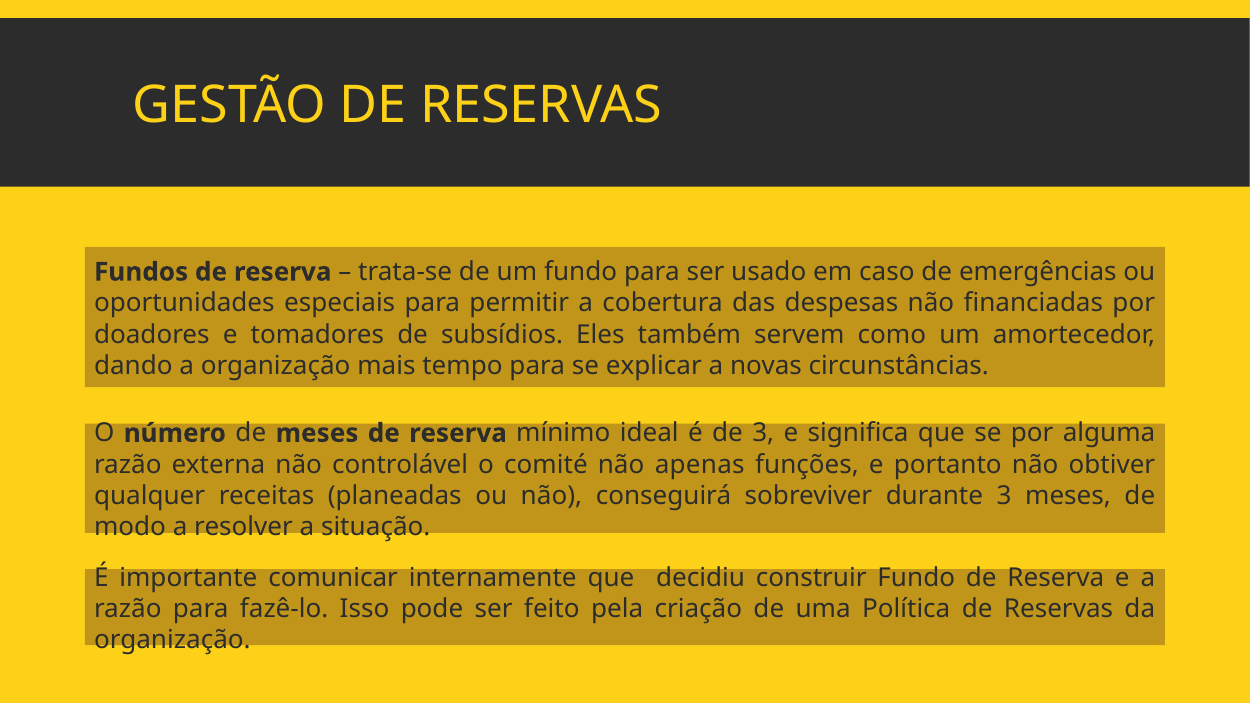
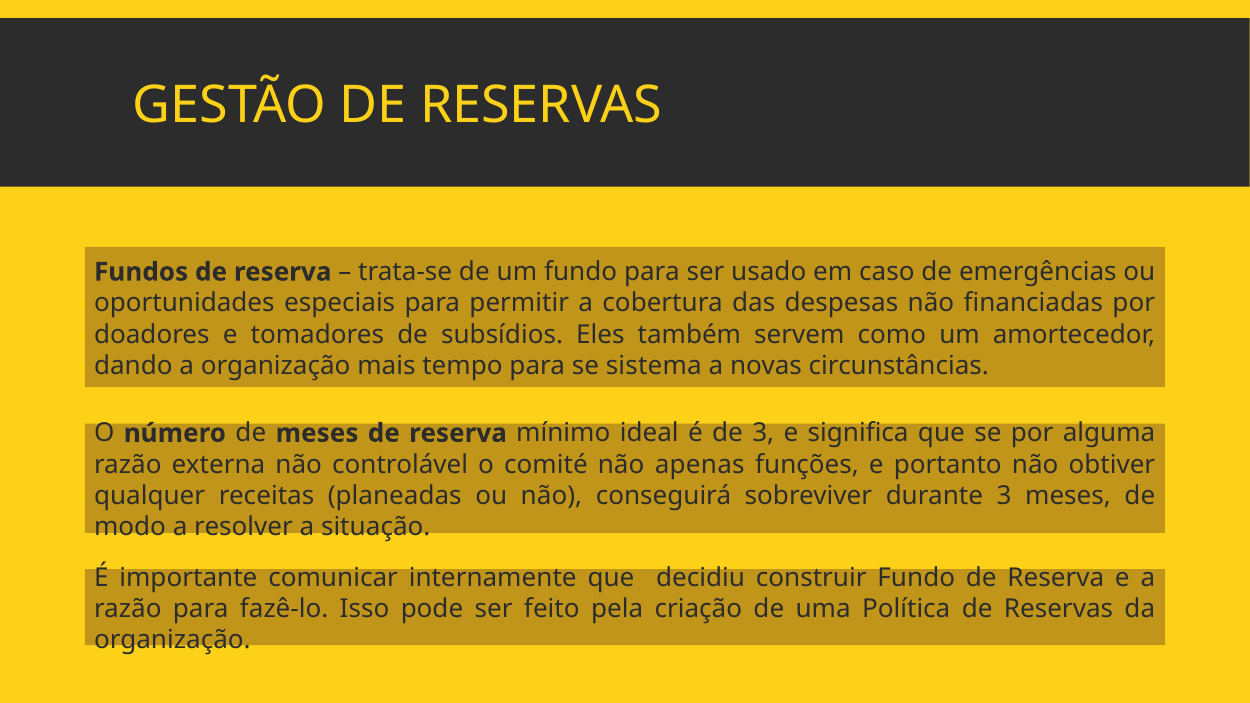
explicar: explicar -> sistema (654, 366)
